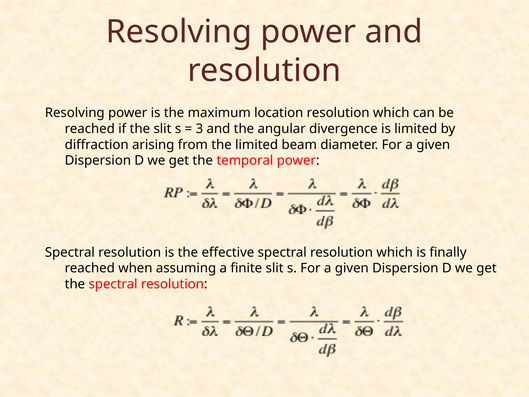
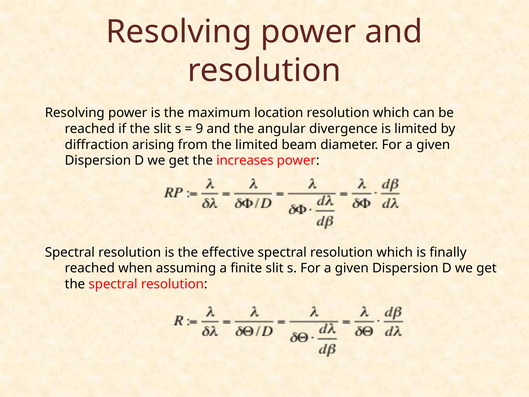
3: 3 -> 9 (199, 129)
temporal: temporal -> increases (245, 160)
